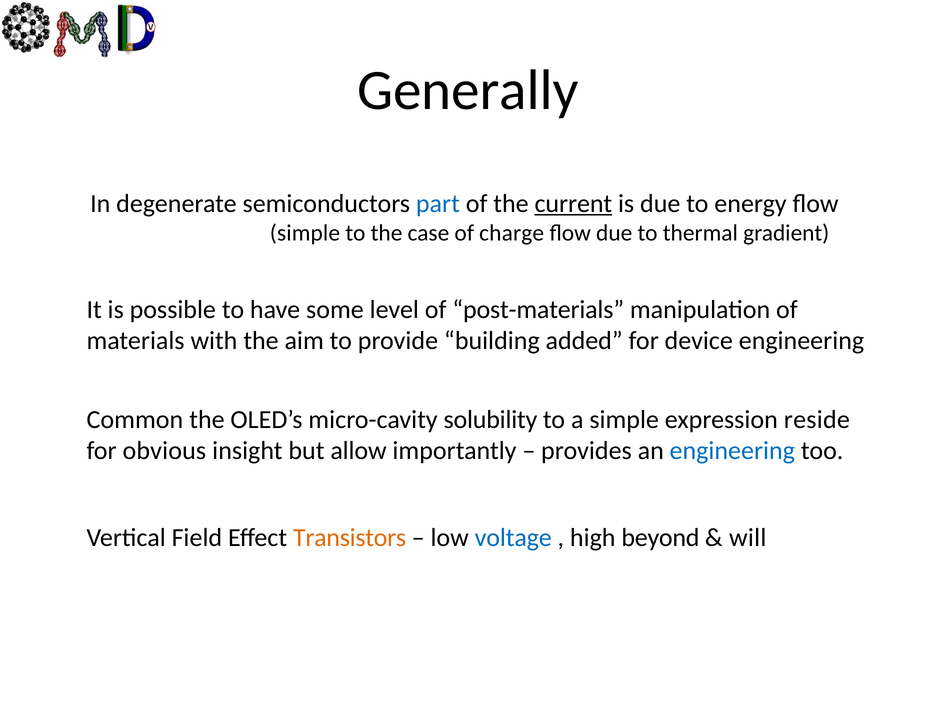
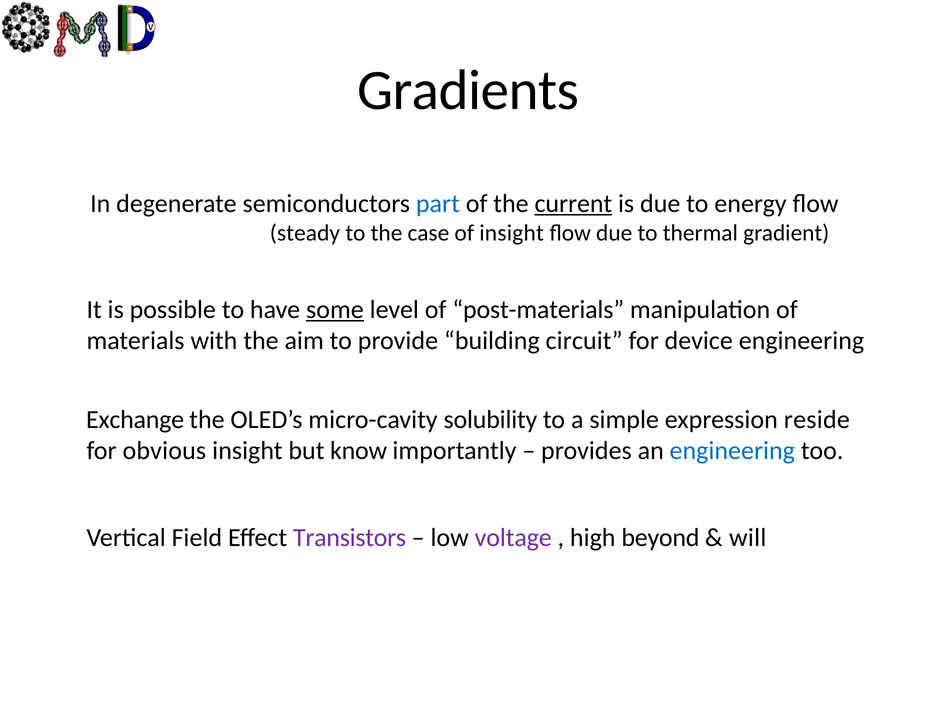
Generally: Generally -> Gradients (468, 91)
simple: simple -> steady (305, 233)
of charge: charge -> insight (512, 233)
some underline: none -> present (335, 309)
added: added -> circuit (584, 341)
Common: Common -> Exchange (135, 420)
allow: allow -> know (359, 451)
Transistors colour: orange -> purple (350, 538)
voltage colour: blue -> purple (513, 538)
